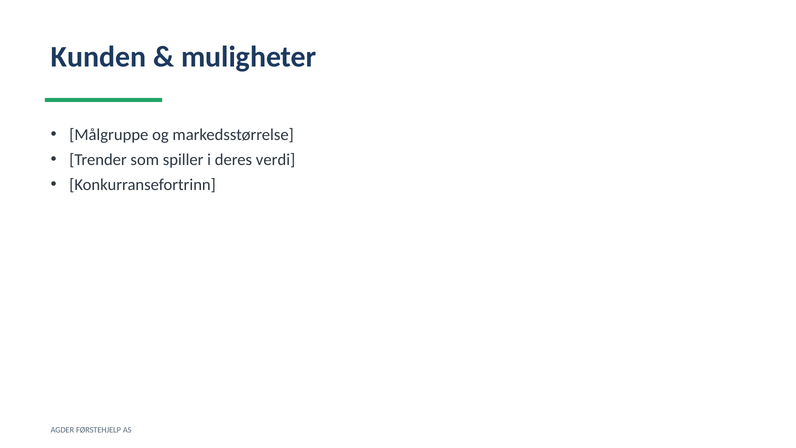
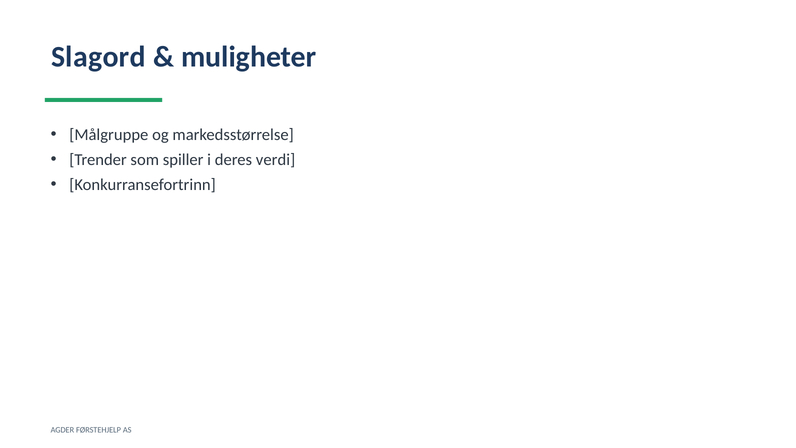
Kunden: Kunden -> Slagord (98, 57)
